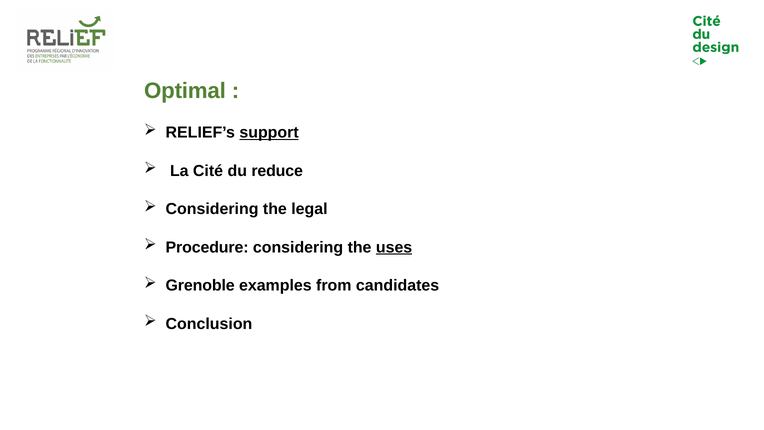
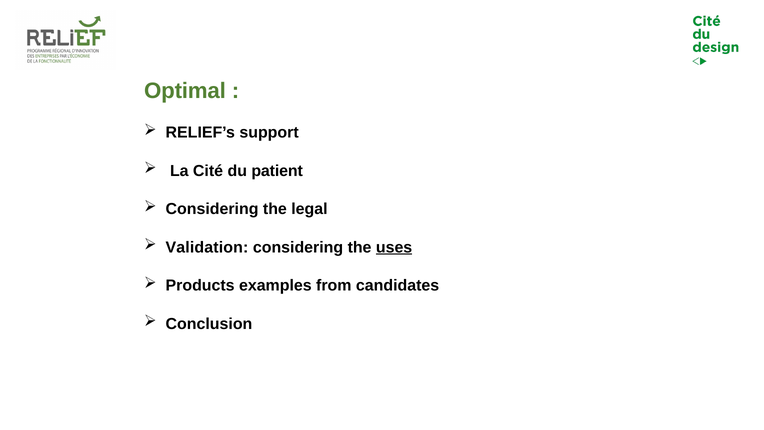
support underline: present -> none (269, 133)
reduce: reduce -> patient (277, 171)
Procedure: Procedure -> Validation (207, 247)
Grenoble: Grenoble -> Products (200, 285)
